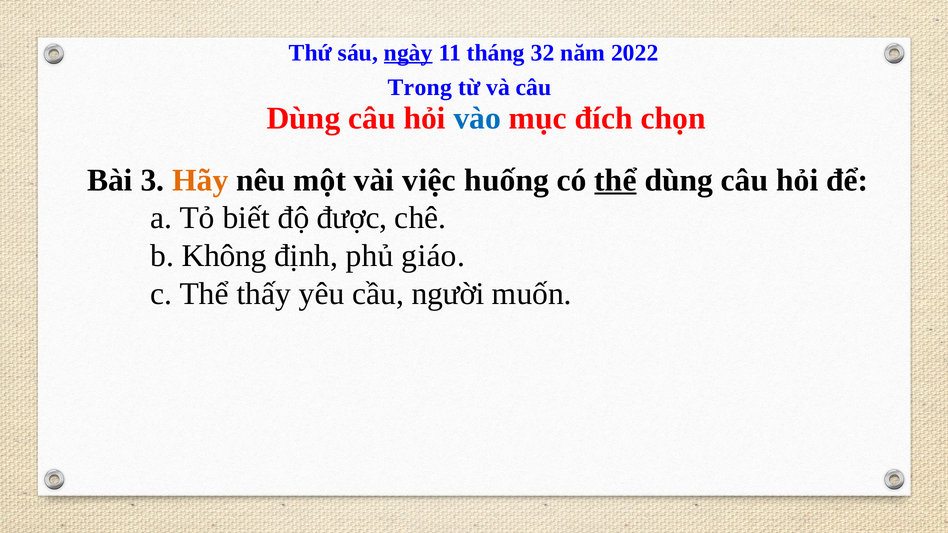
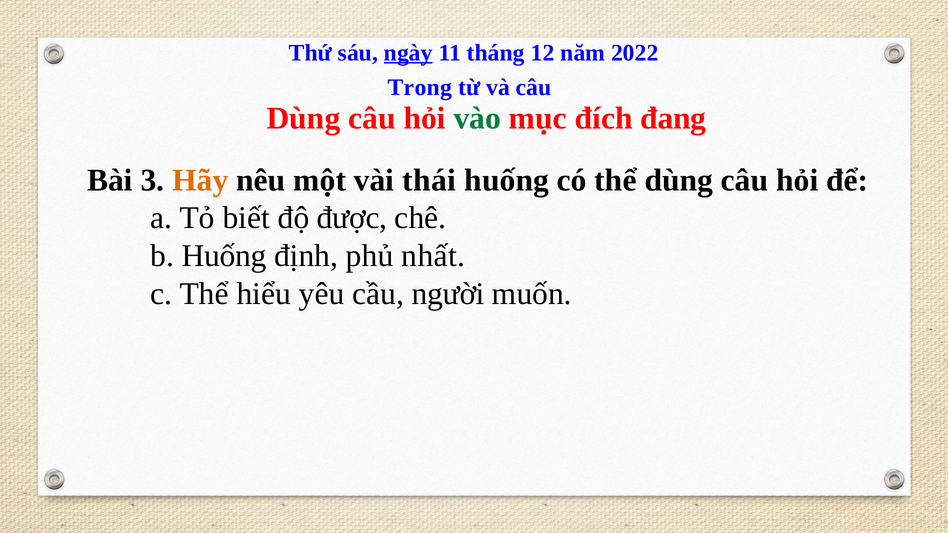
32: 32 -> 12 (543, 53)
vào colour: blue -> green (477, 118)
chọn: chọn -> đang (673, 118)
việc: việc -> thái (429, 180)
thể underline: present -> none (616, 180)
b Không: Không -> Huống (224, 256)
giáo: giáo -> nhất (433, 256)
thấy: thấy -> hiểu (264, 294)
